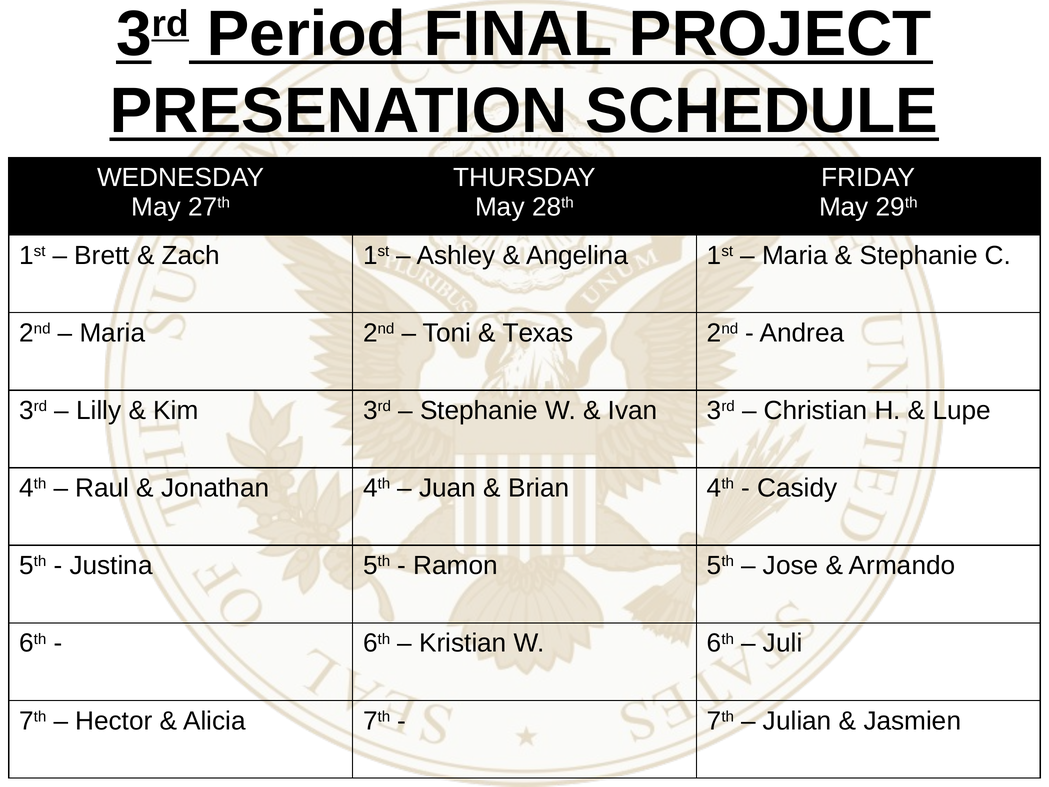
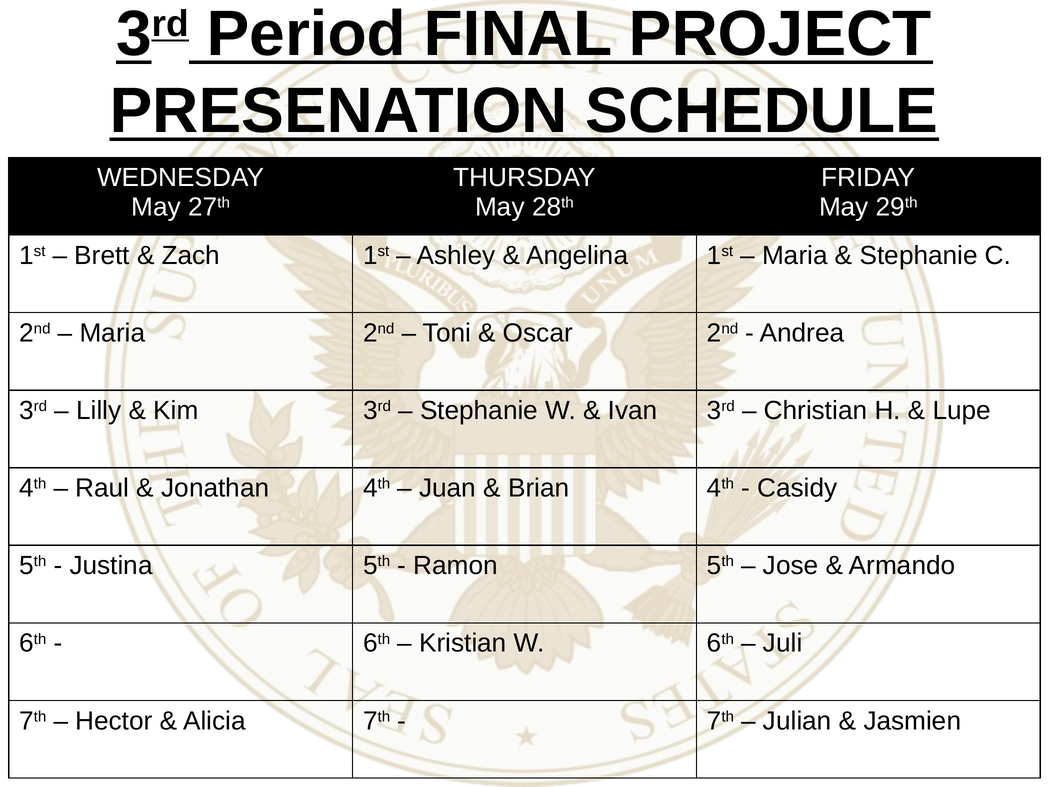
Texas: Texas -> Oscar (538, 333)
